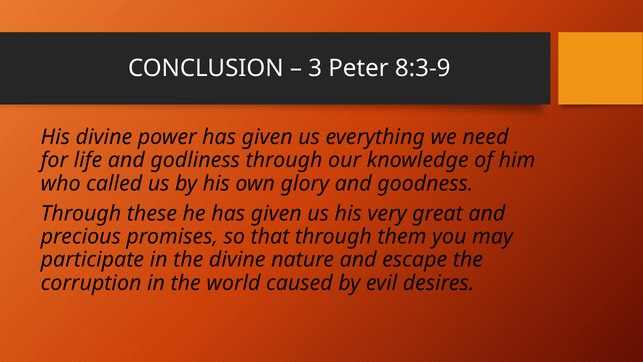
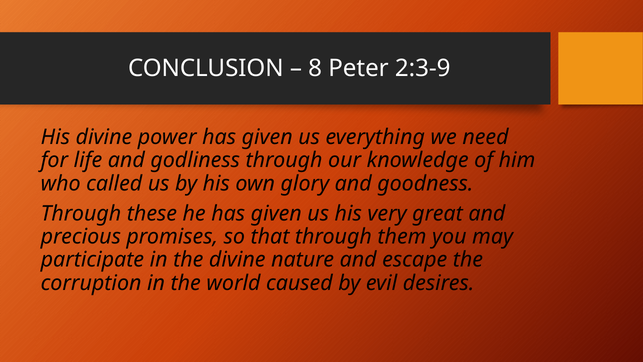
3: 3 -> 8 (315, 68)
8:3-9: 8:3-9 -> 2:3-9 (423, 68)
